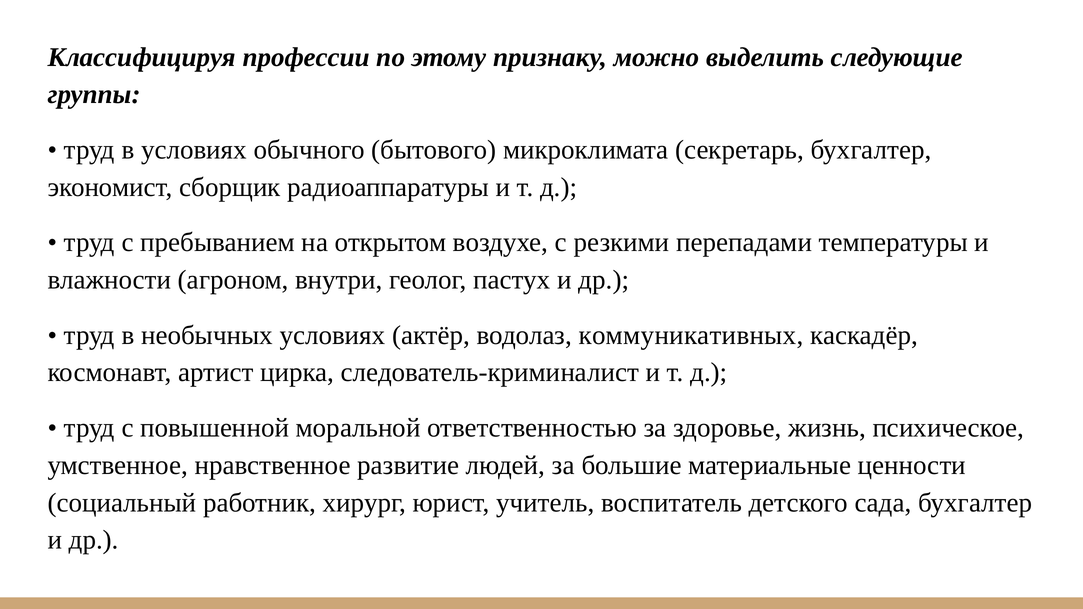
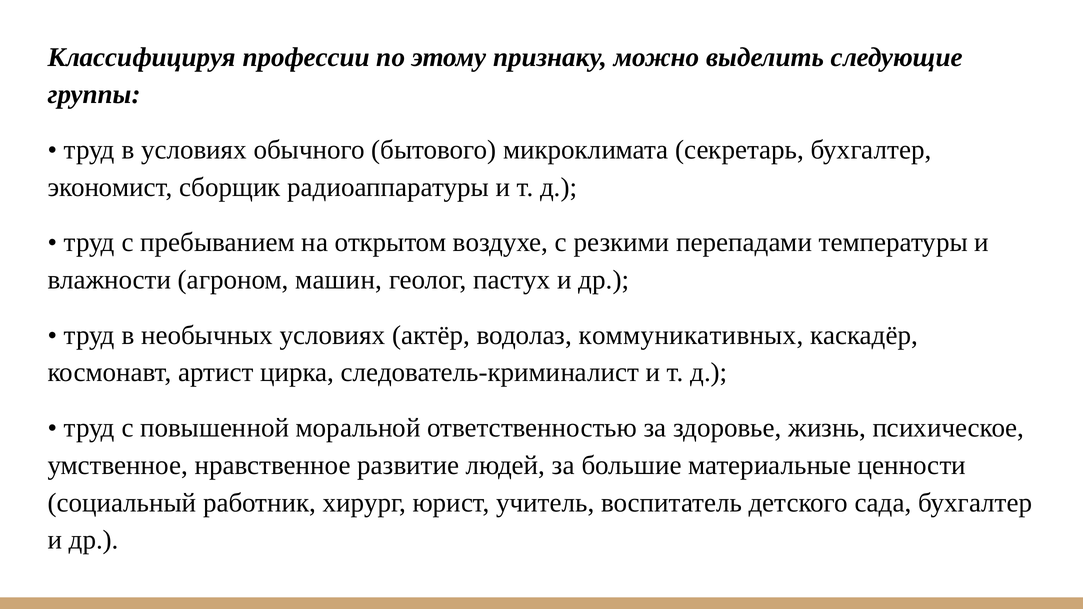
внутри: внутри -> машин (339, 280)
